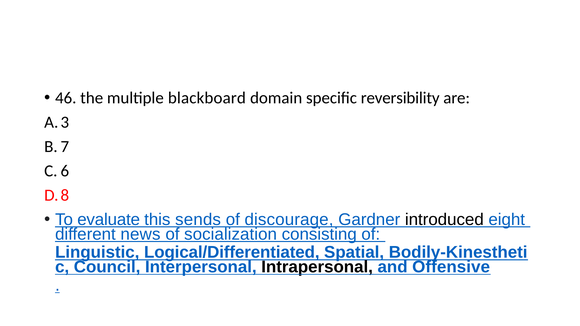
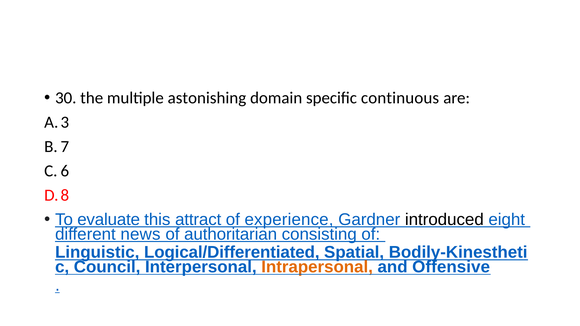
46: 46 -> 30 (66, 98)
blackboard: blackboard -> astonishing (207, 98)
reversibility: reversibility -> continuous (400, 98)
sends: sends -> attract (198, 220)
discourage: discourage -> experience (289, 220)
socialization: socialization -> authoritarian (231, 234)
Intrapersonal colour: black -> orange (317, 267)
